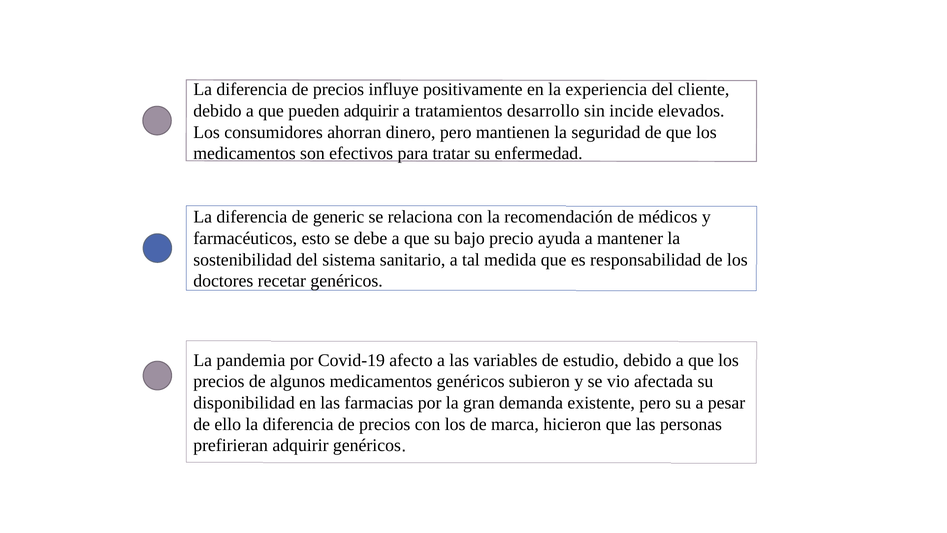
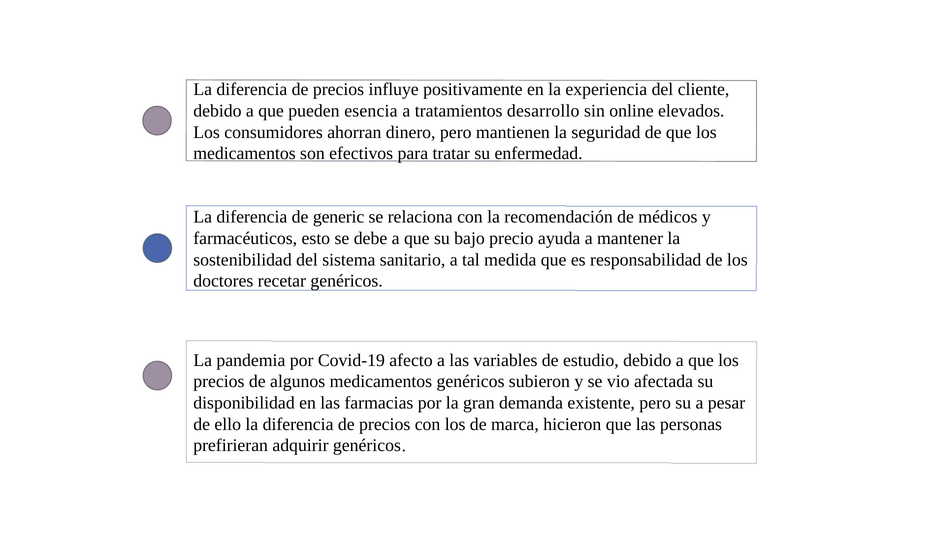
pueden adquirir: adquirir -> esencia (371, 111)
incide: incide -> online (631, 111)
